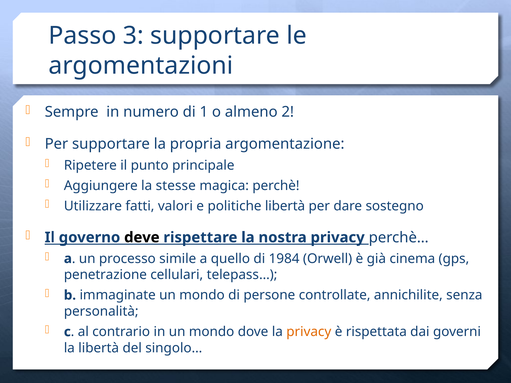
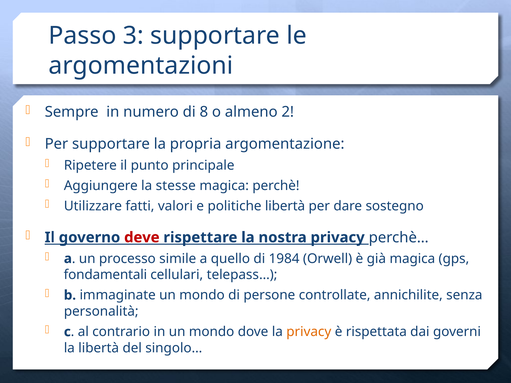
1: 1 -> 8 (204, 112)
deve colour: black -> red (142, 238)
già cinema: cinema -> magica (412, 259)
penetrazione: penetrazione -> fondamentali (105, 275)
